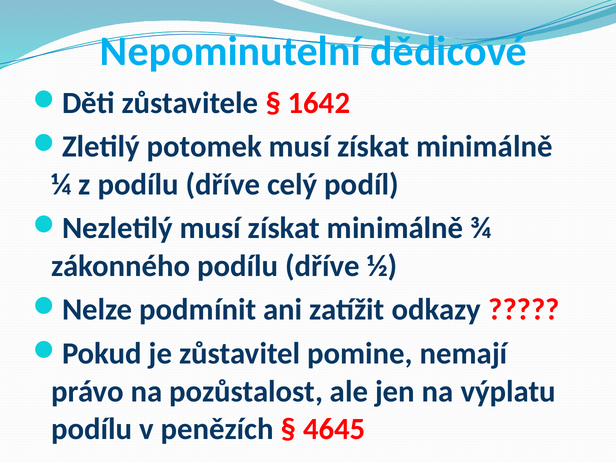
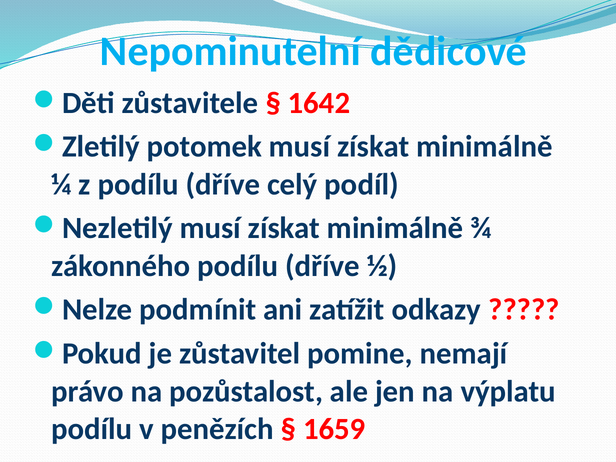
4645: 4645 -> 1659 (334, 429)
